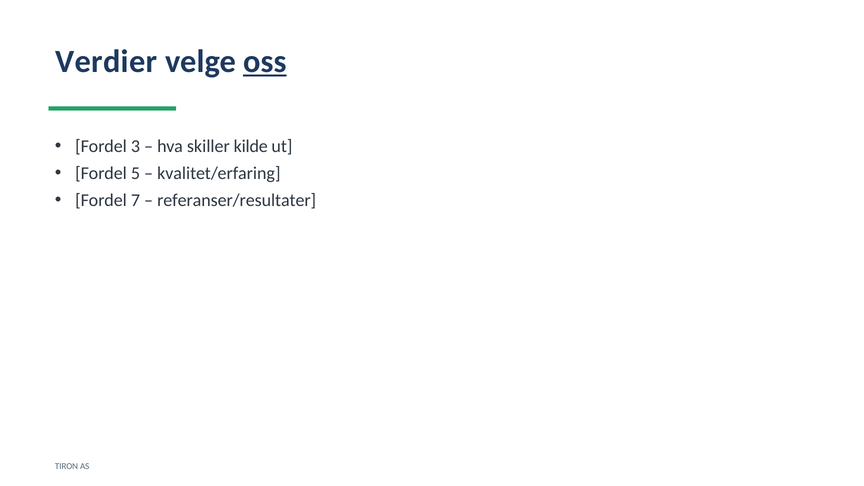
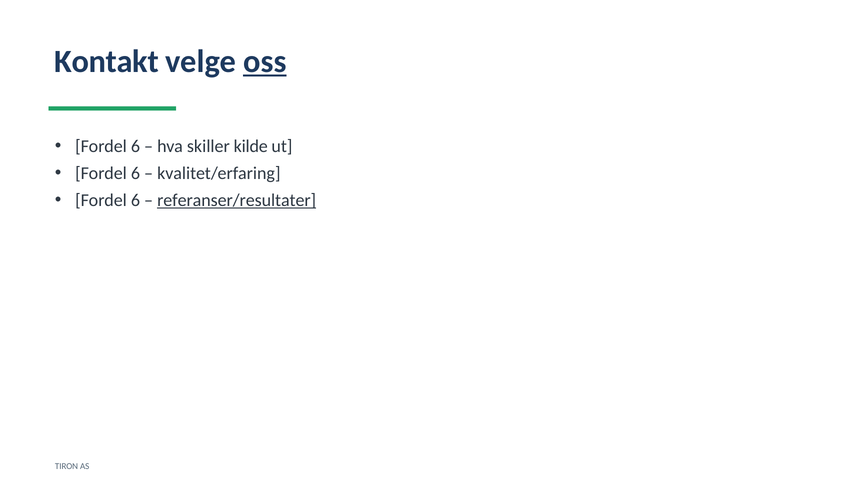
Verdier: Verdier -> Kontakt (107, 62)
3: 3 -> 6 (135, 146)
5: 5 -> 6 (135, 173)
7: 7 -> 6 (135, 200)
referanser/resultater underline: none -> present (237, 200)
